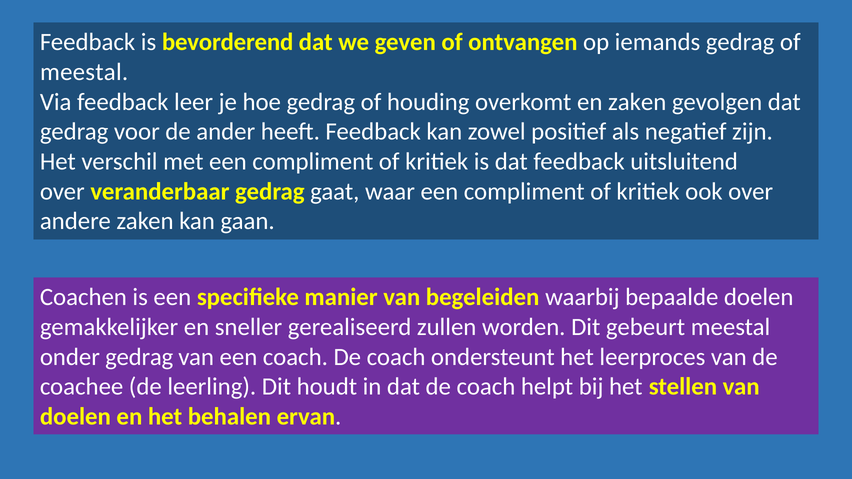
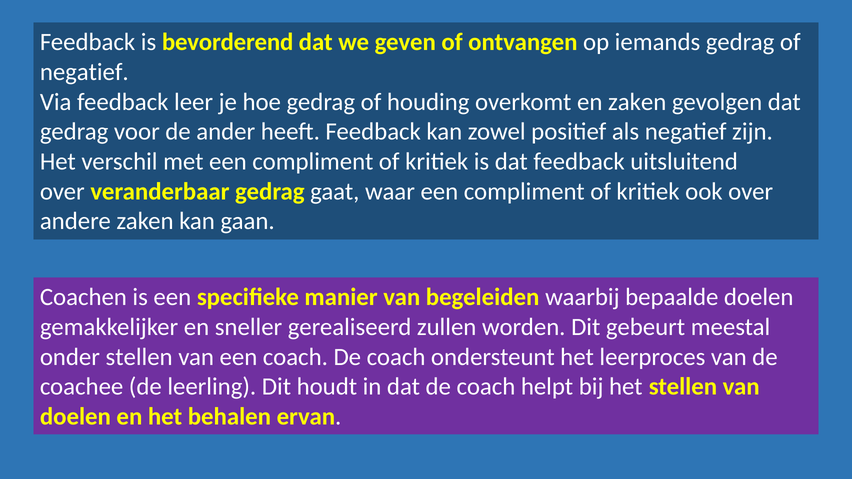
meestal: meestal -> negatief (84, 72)
onder gedrag: gedrag -> stellen (139, 357)
